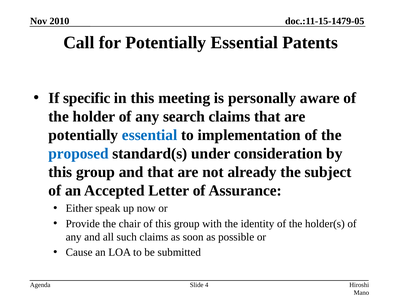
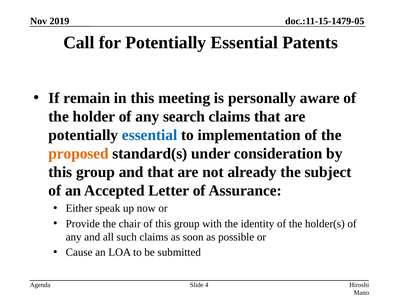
2010: 2010 -> 2019 (59, 21)
specific: specific -> remain (87, 98)
proposed colour: blue -> orange (79, 153)
